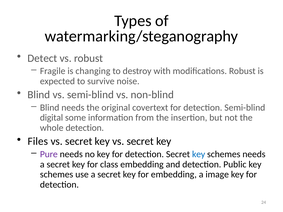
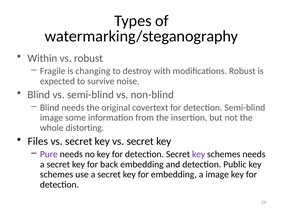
Detect: Detect -> Within (42, 58)
digital: digital -> image (51, 118)
whole detection: detection -> distorting (85, 128)
key colour: blue -> purple (199, 154)
class: class -> back (109, 165)
